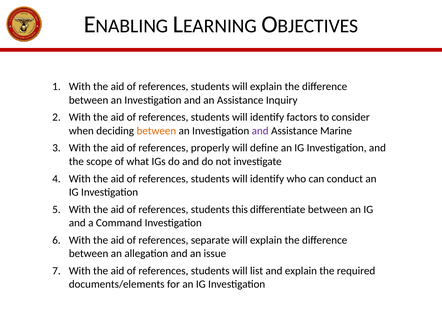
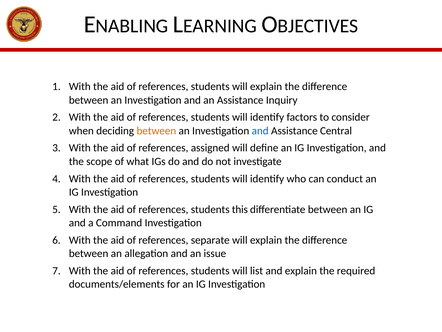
and colour: purple -> blue (260, 131)
Marine: Marine -> Central (336, 131)
properly: properly -> assigned (210, 148)
